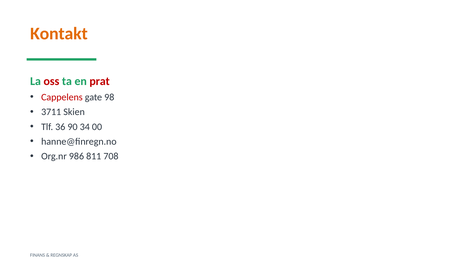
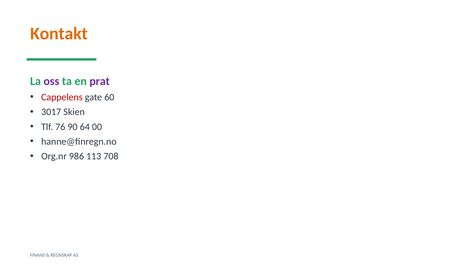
oss colour: red -> purple (51, 81)
prat colour: red -> purple (100, 81)
98: 98 -> 60 (109, 97)
3711: 3711 -> 3017 (51, 112)
36: 36 -> 76 (60, 127)
34: 34 -> 64 (85, 127)
811: 811 -> 113 (94, 156)
